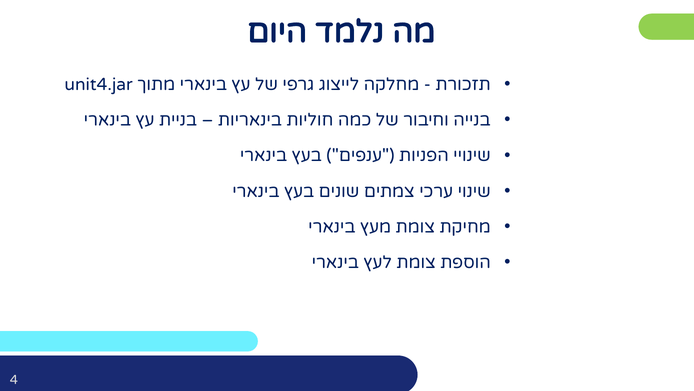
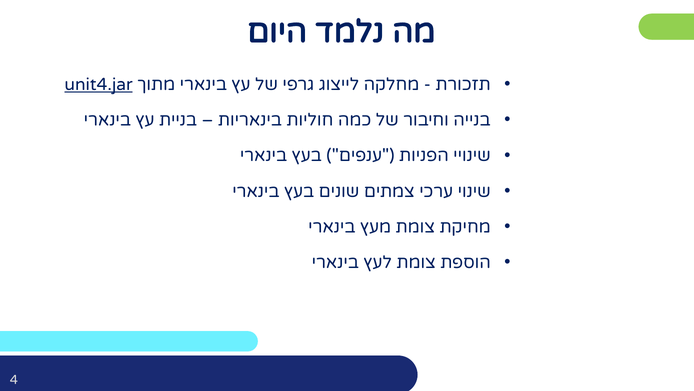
unit4.jar underline: none -> present (99, 84)
